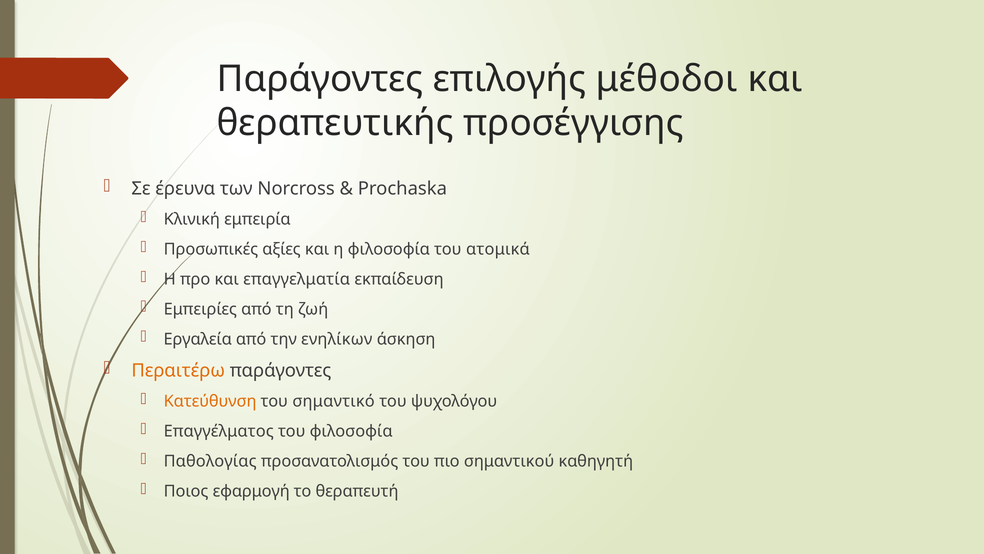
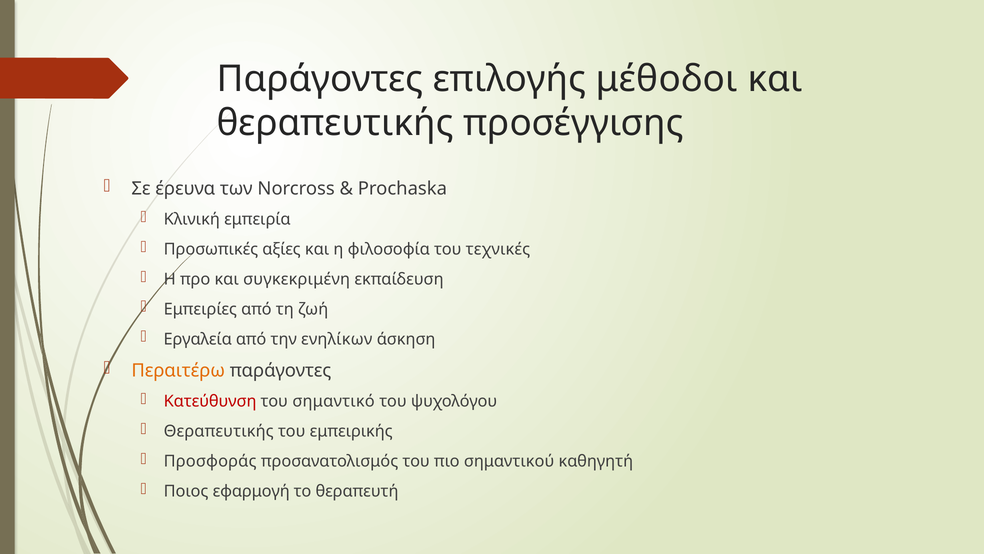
ατομικά: ατομικά -> τεχνικές (498, 249)
επαγγελματία: επαγγελματία -> συγκεκριμένη (297, 279)
Κατεύθυνση colour: orange -> red (210, 401)
Επαγγέλματος: Επαγγέλματος -> Θεραπευτικής (219, 431)
του φιλοσοφία: φιλοσοφία -> εμπειρικής (351, 431)
Παθολογίας: Παθολογίας -> Προσφοράς (210, 461)
